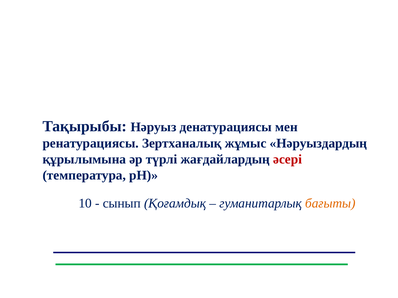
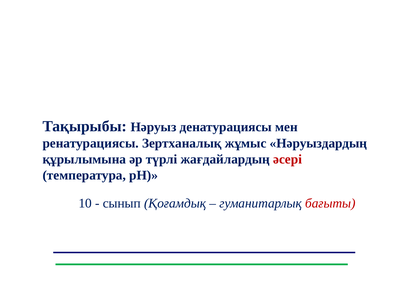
бағыты colour: orange -> red (330, 204)
